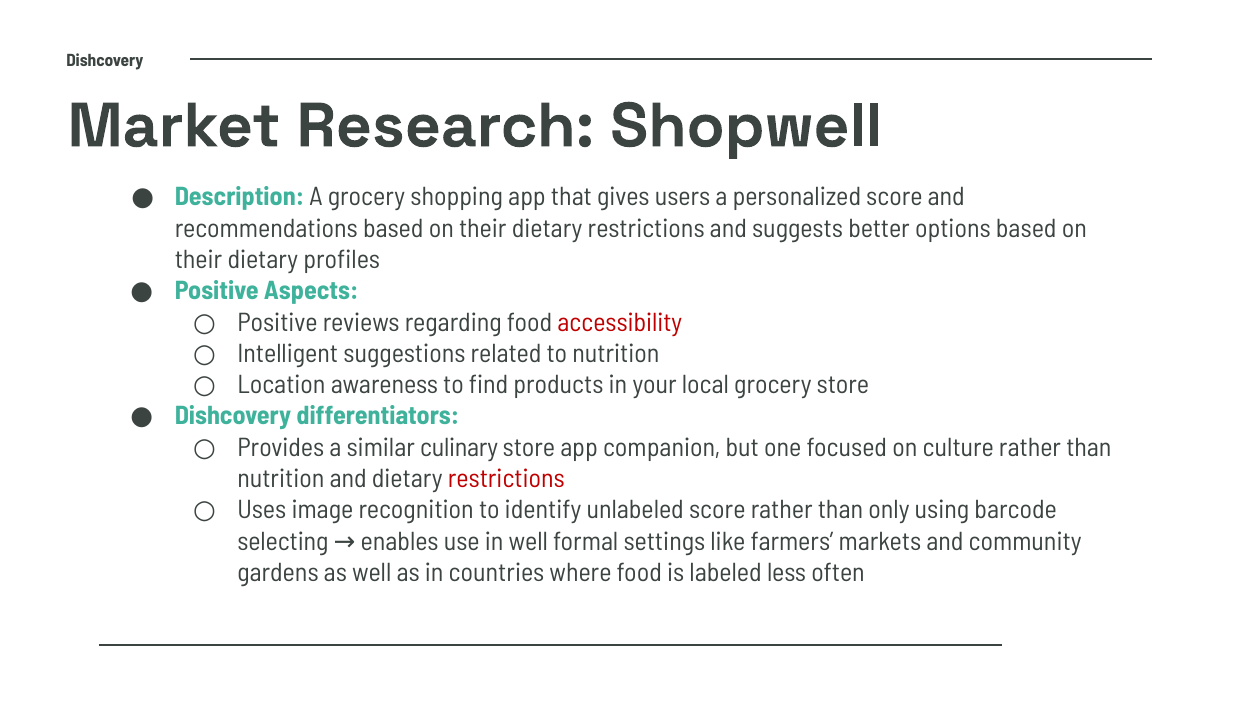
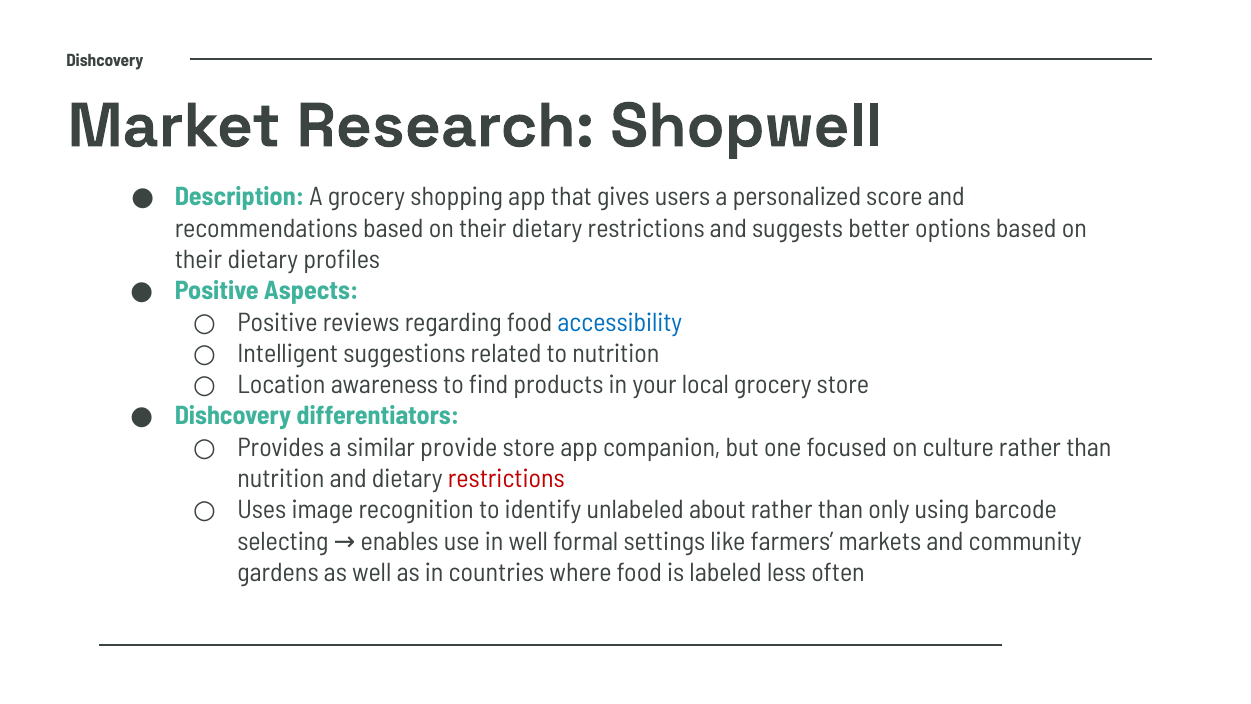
accessibility colour: red -> blue (620, 322)
culinary: culinary -> provide (459, 447)
unlabeled score: score -> about (717, 510)
